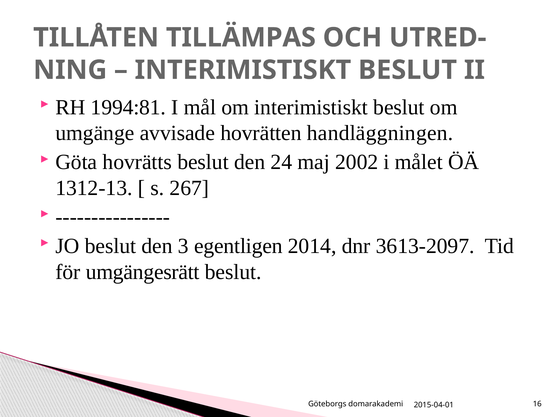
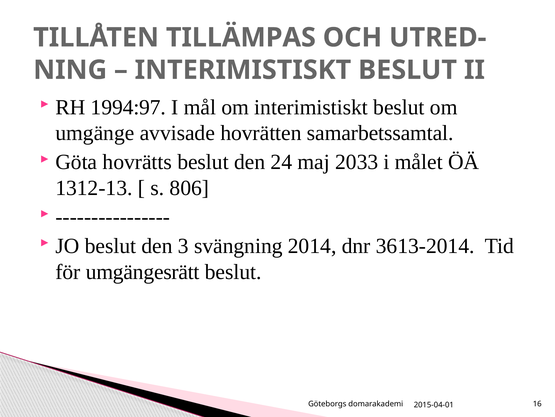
1994:81: 1994:81 -> 1994:97 (128, 107)
handläggningen: handläggningen -> samarbetssamtal (380, 133)
2002: 2002 -> 2033 (357, 162)
267: 267 -> 806 (189, 188)
egentligen: egentligen -> svängning (238, 246)
3613-2097: 3613-2097 -> 3613-2014 (425, 246)
